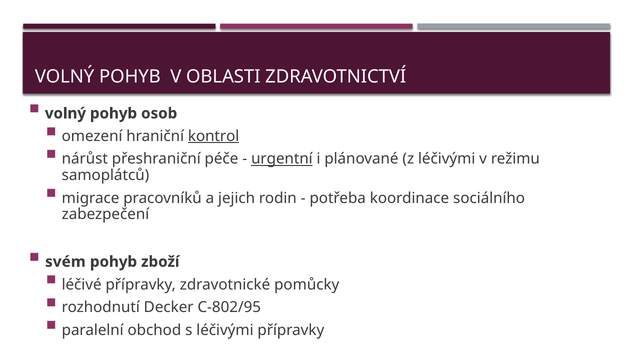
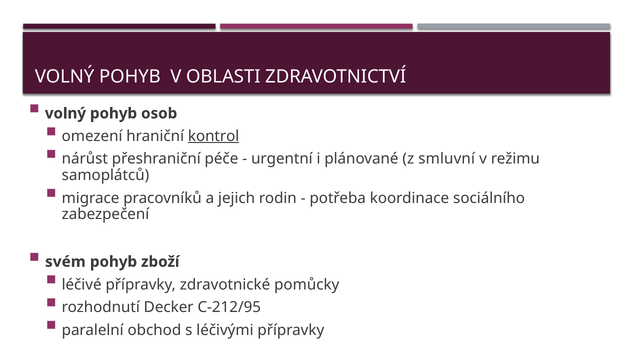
urgentní underline: present -> none (282, 159)
z léčivými: léčivými -> smluvní (447, 159)
C-802/95: C-802/95 -> C-212/95 (229, 307)
